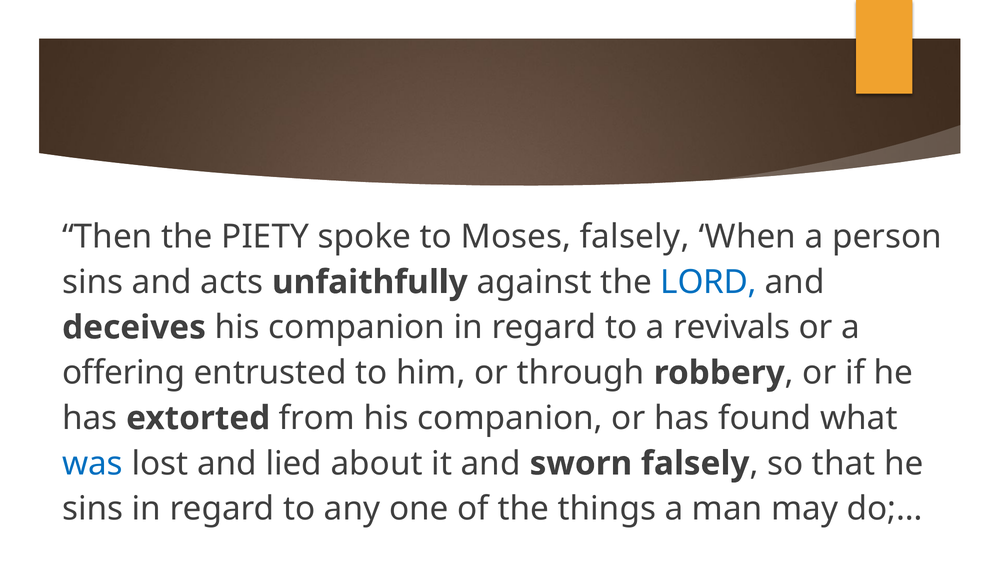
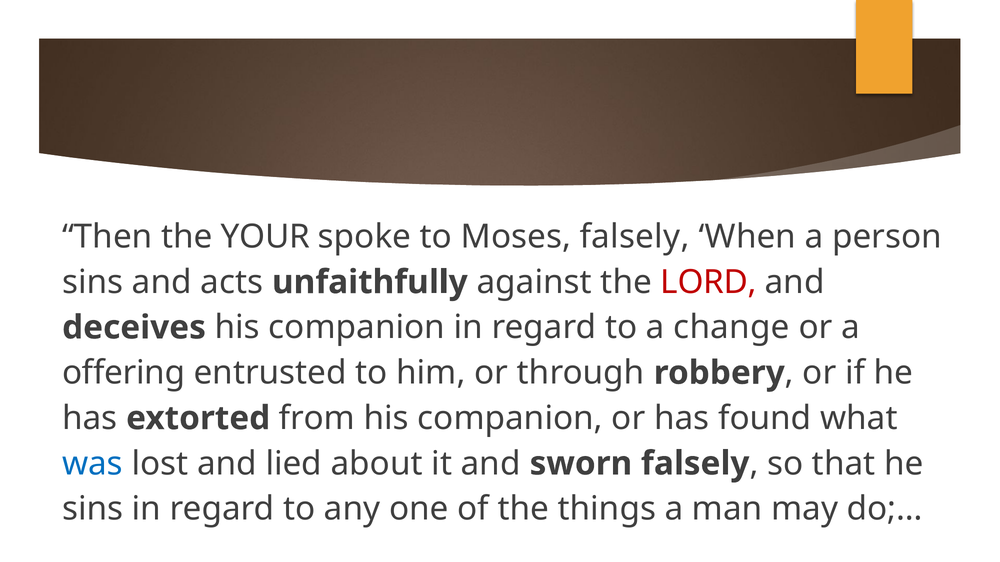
PIETY: PIETY -> YOUR (265, 237)
LORD colour: blue -> red (709, 282)
revivals: revivals -> change (732, 328)
